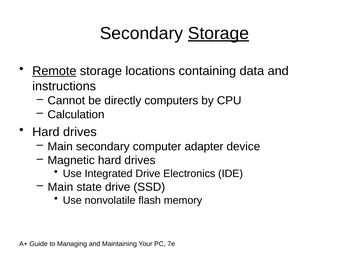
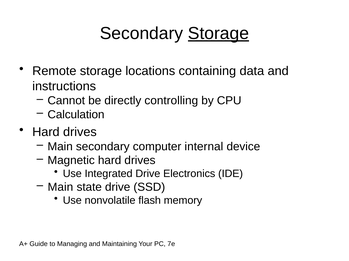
Remote underline: present -> none (54, 71)
computers: computers -> controlling (171, 101)
adapter: adapter -> internal (204, 147)
